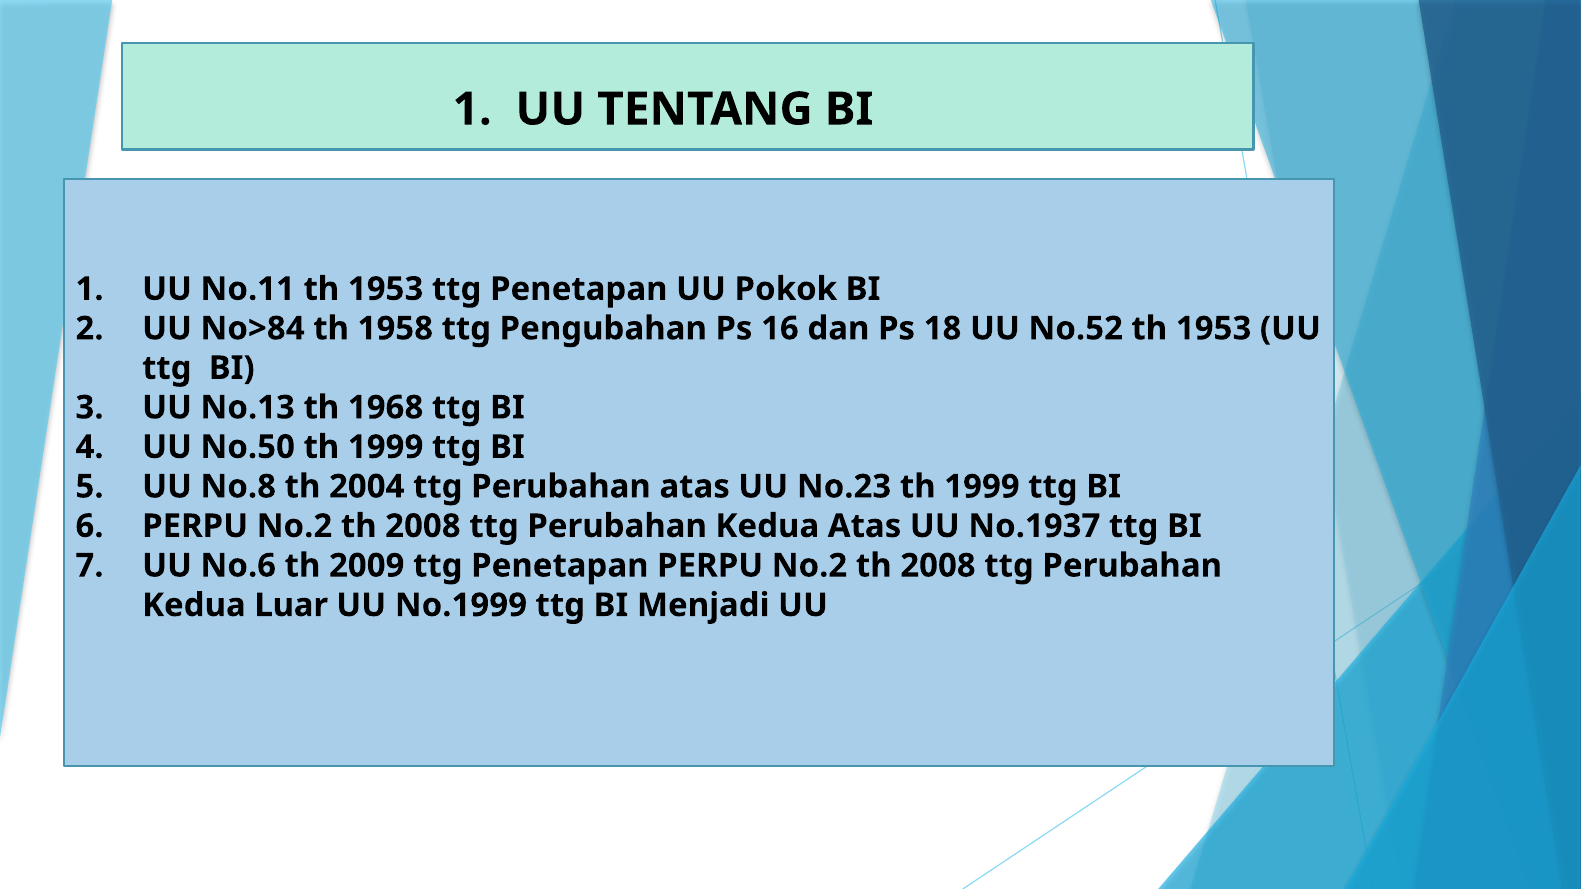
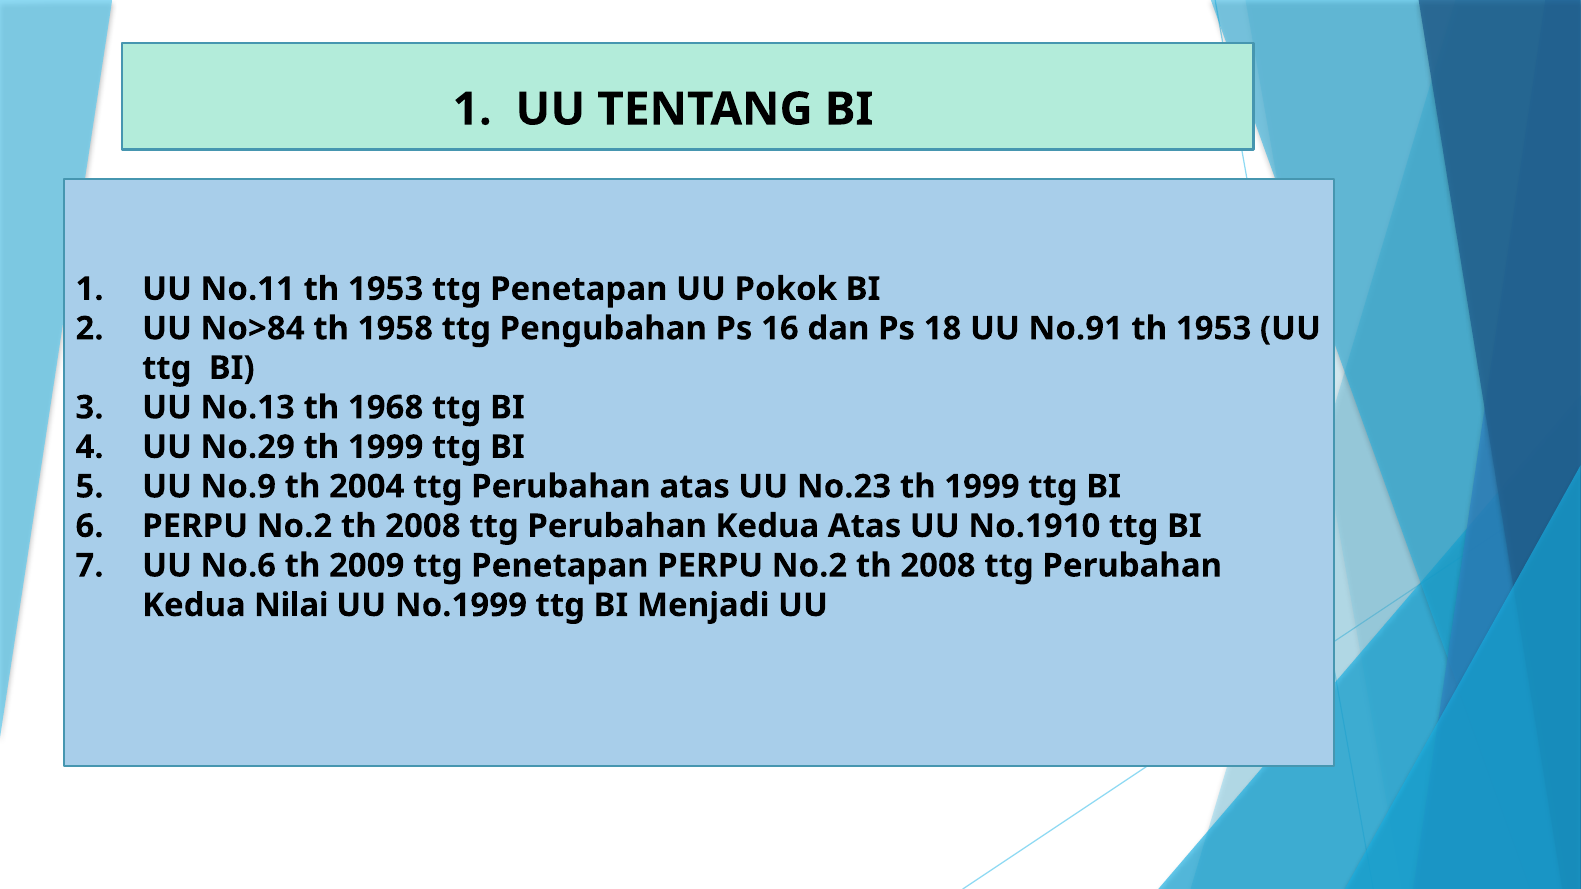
No.52: No.52 -> No.91 (1076, 329)
No.50: No.50 -> No.29 (248, 447)
No.8: No.8 -> No.9 (238, 487)
No.1937: No.1937 -> No.1910 (1034, 526)
Luar: Luar -> Nilai (291, 605)
